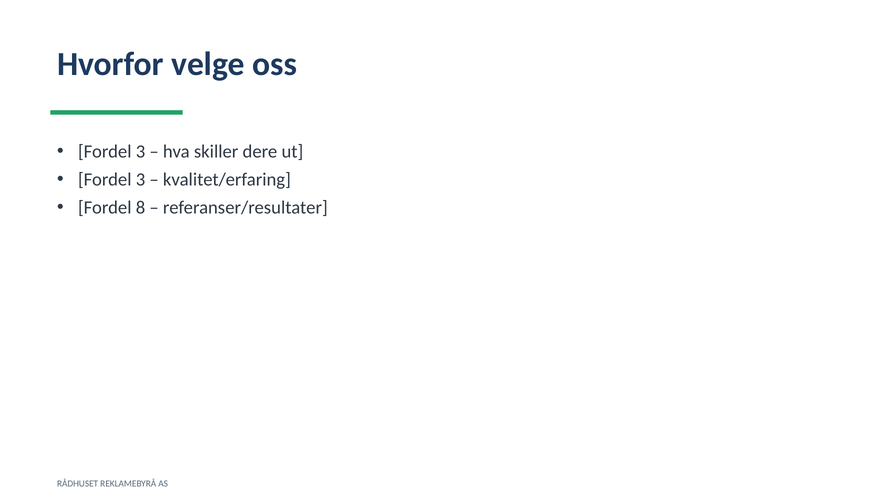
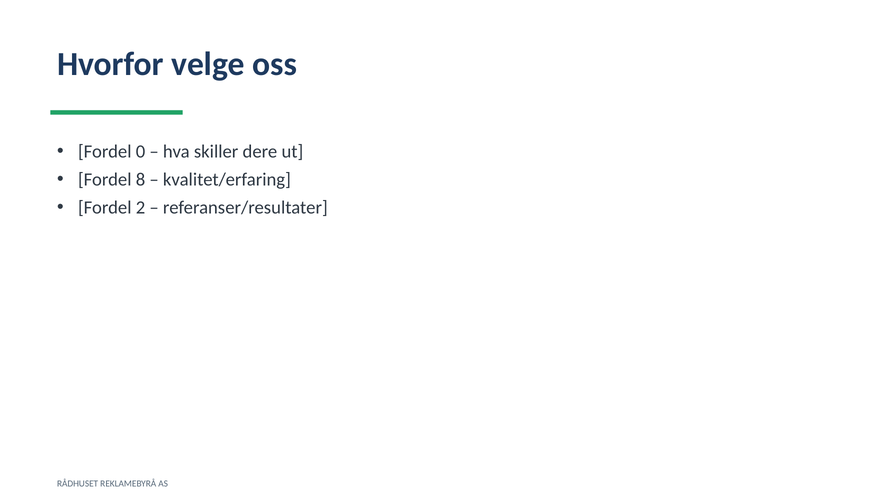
3: 3 -> 0 (141, 152)
3: 3 -> 8 (141, 180)
8: 8 -> 2 (141, 208)
